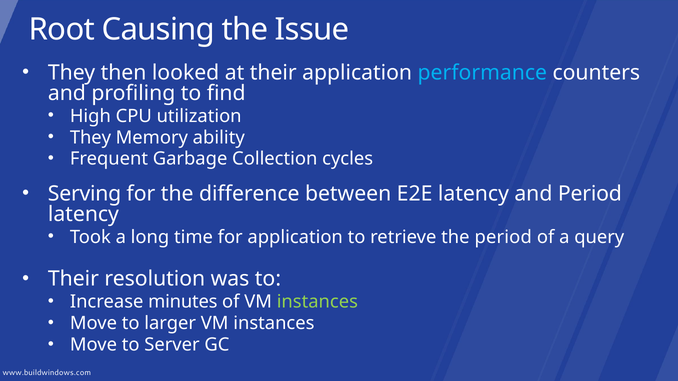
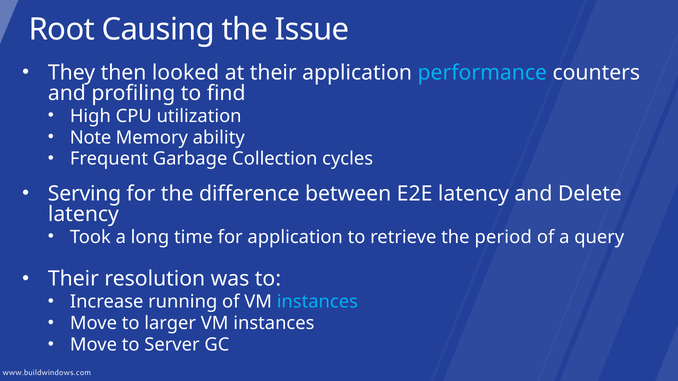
They: They -> Note (91, 138)
and Period: Period -> Delete (590, 194)
minutes: minutes -> running (183, 302)
instances colour: light green -> light blue (317, 302)
